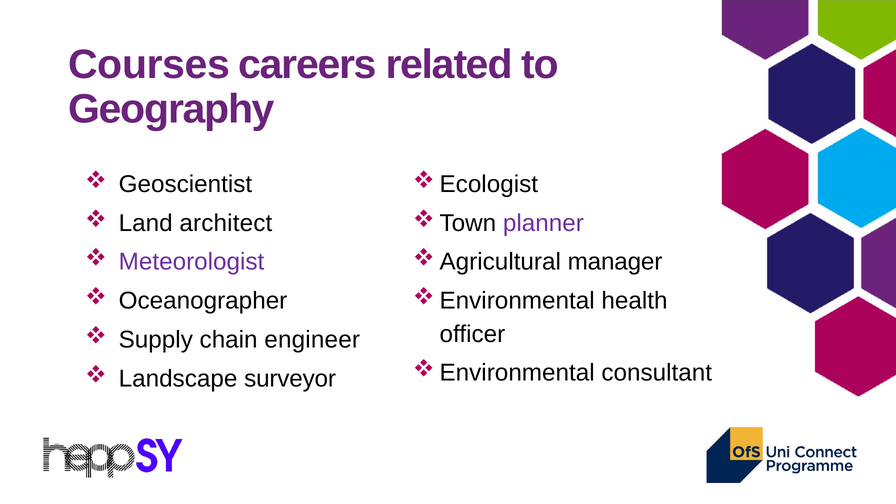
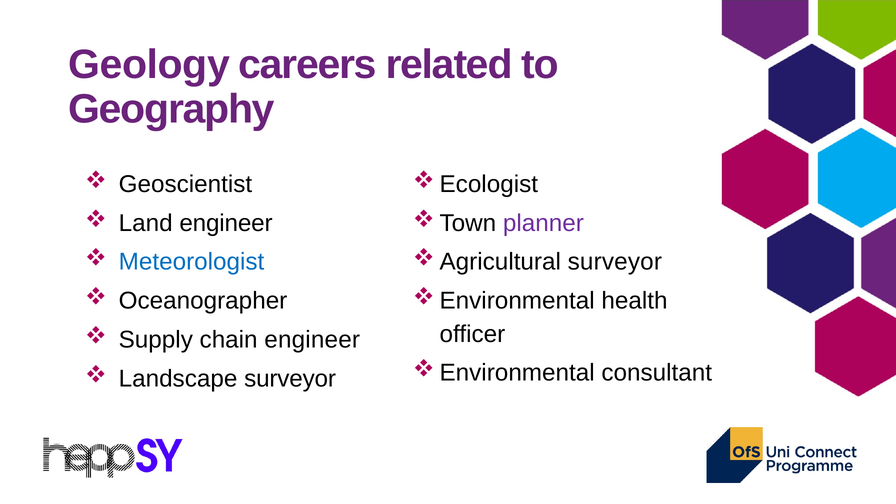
Courses: Courses -> Geology (149, 65)
Land architect: architect -> engineer (226, 223)
Meteorologist colour: purple -> blue (192, 262)
manager: manager -> surveyor (615, 262)
